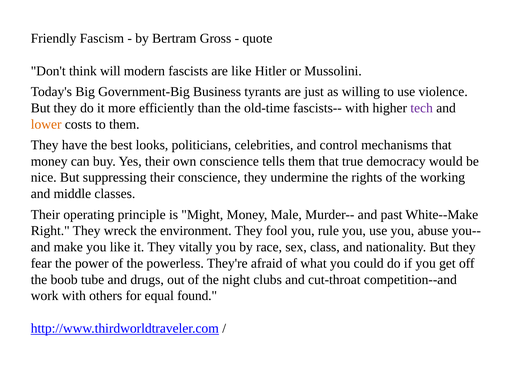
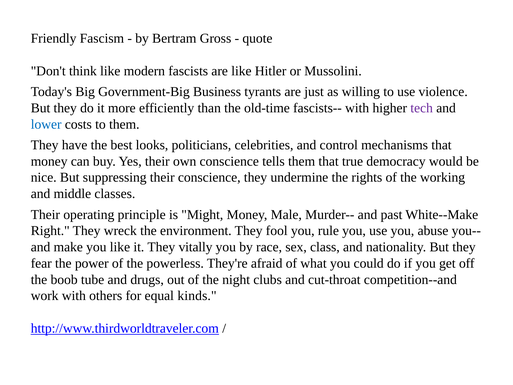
think will: will -> like (110, 71)
lower colour: orange -> blue (46, 124)
found: found -> kinds (197, 296)
